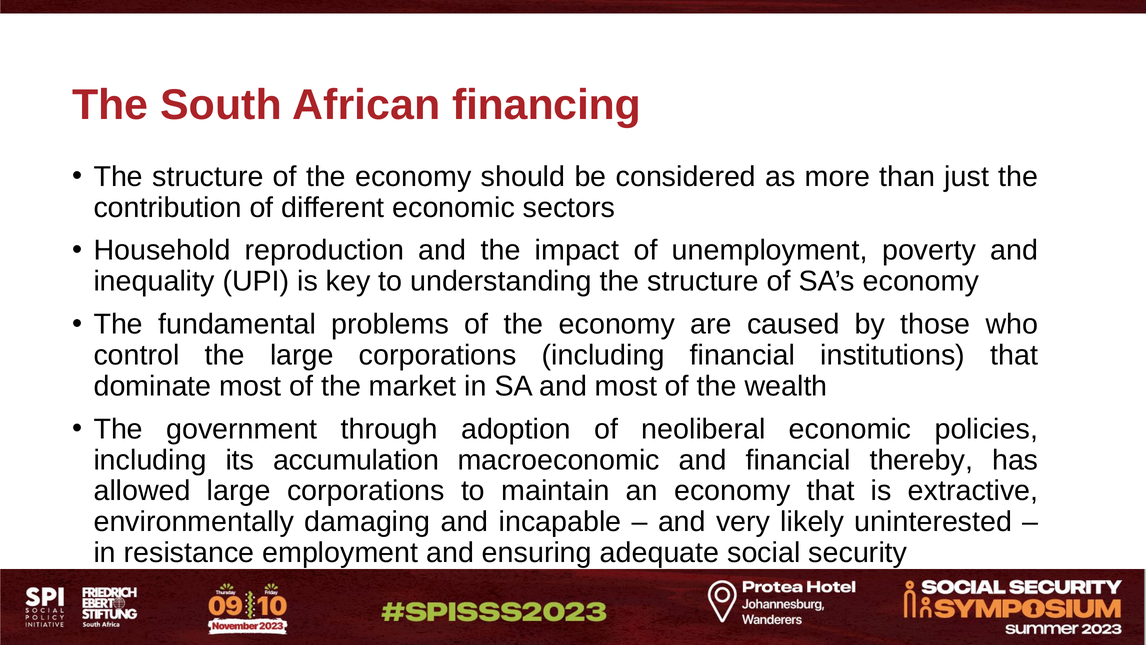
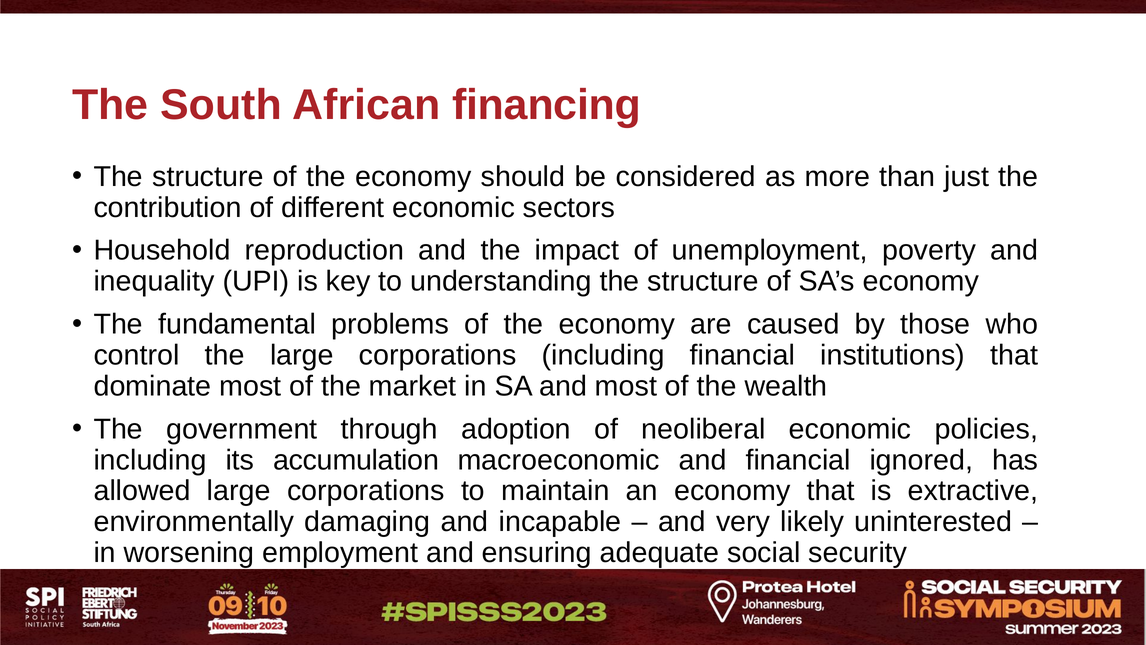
thereby: thereby -> ignored (921, 460)
resistance: resistance -> worsening (189, 553)
